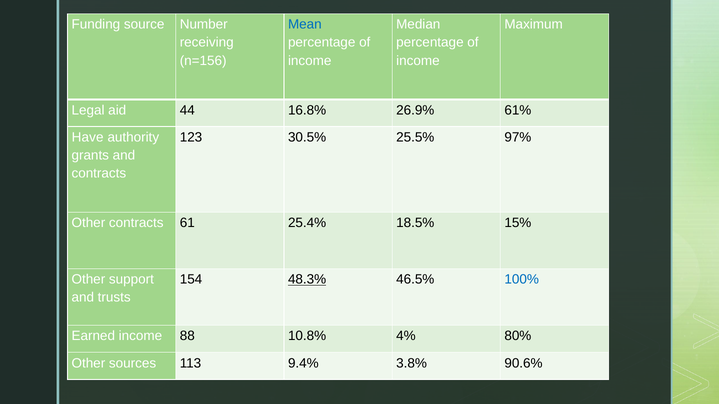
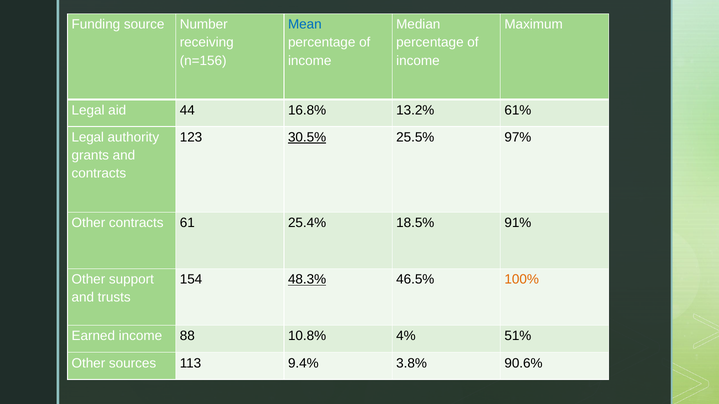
26.9%: 26.9% -> 13.2% (415, 110)
Have: Have -> Legal (88, 137)
30.5% underline: none -> present (307, 137)
15%: 15% -> 91% (518, 223)
100% colour: blue -> orange (522, 280)
80%: 80% -> 51% (518, 336)
